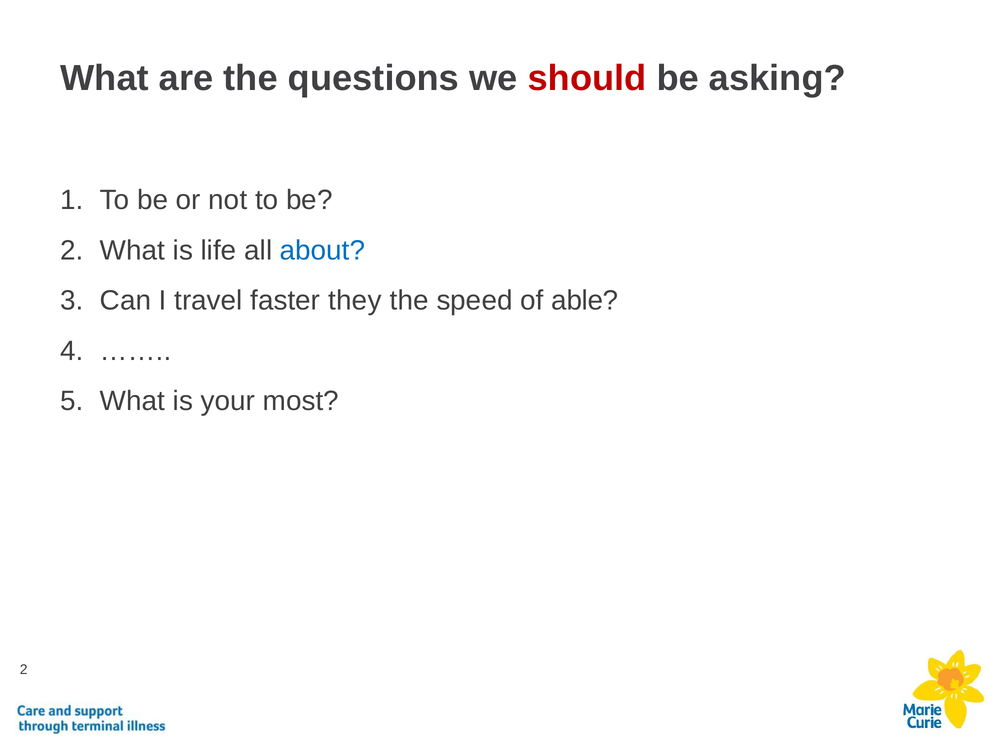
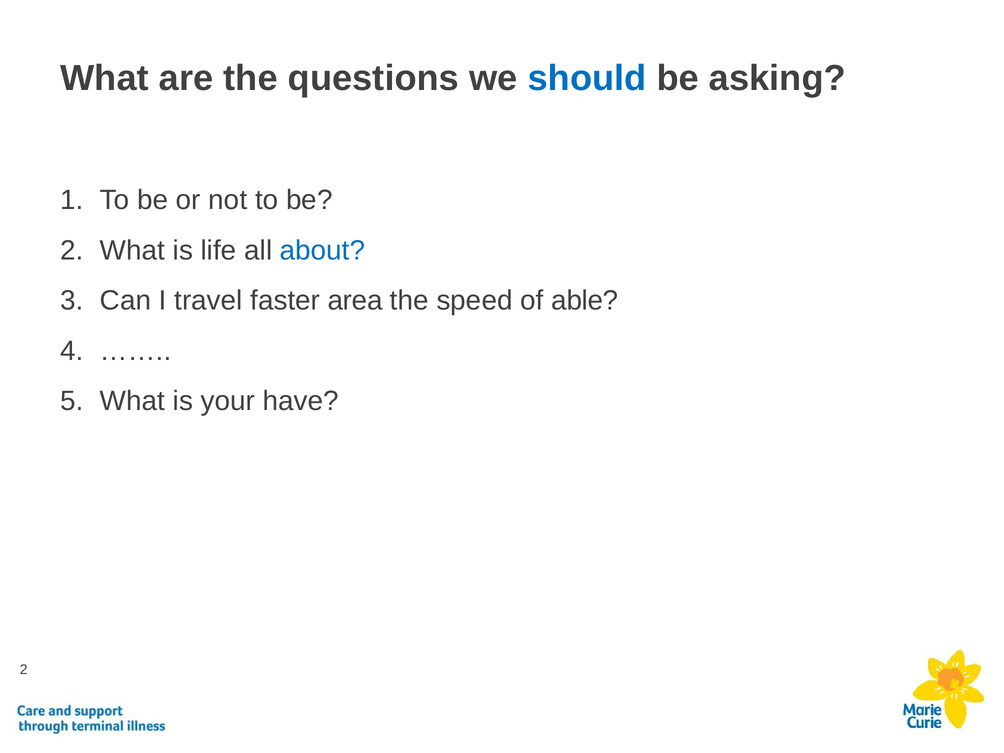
should colour: red -> blue (587, 78)
they: they -> area (355, 301)
most: most -> have (301, 401)
